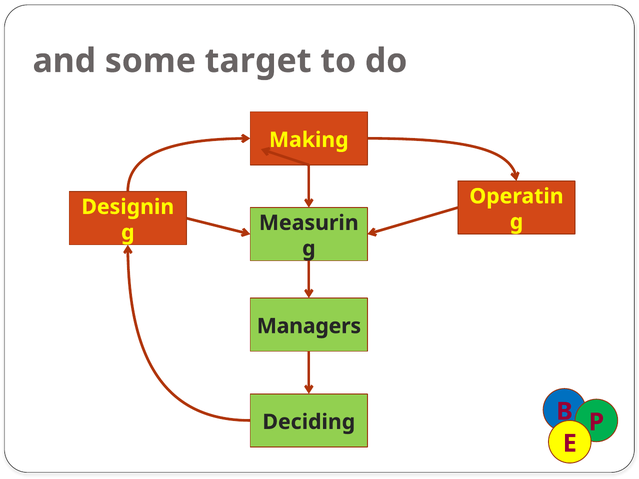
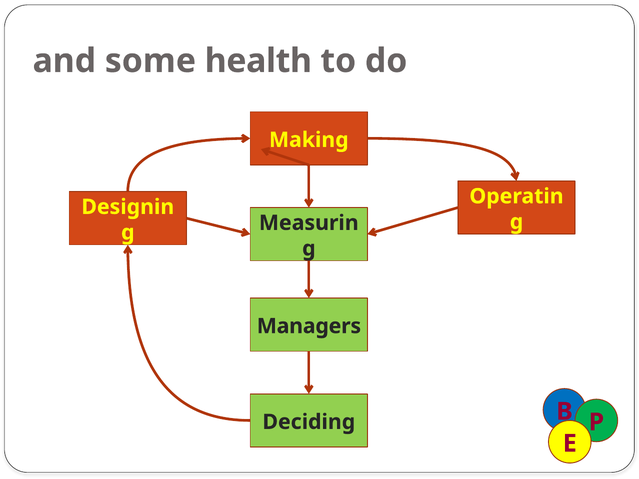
target: target -> health (258, 61)
